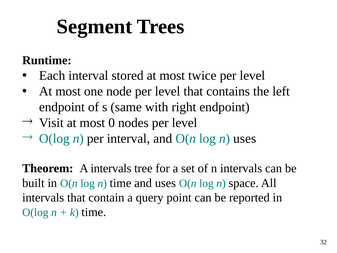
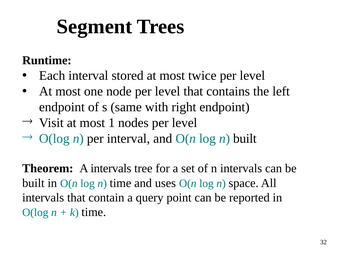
0: 0 -> 1 (112, 123)
n uses: uses -> built (245, 139)
